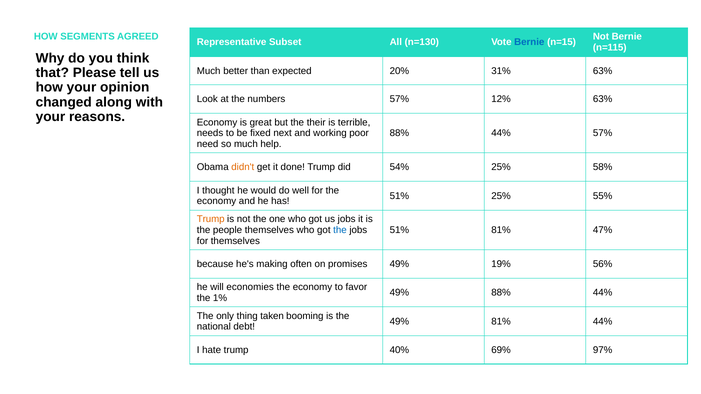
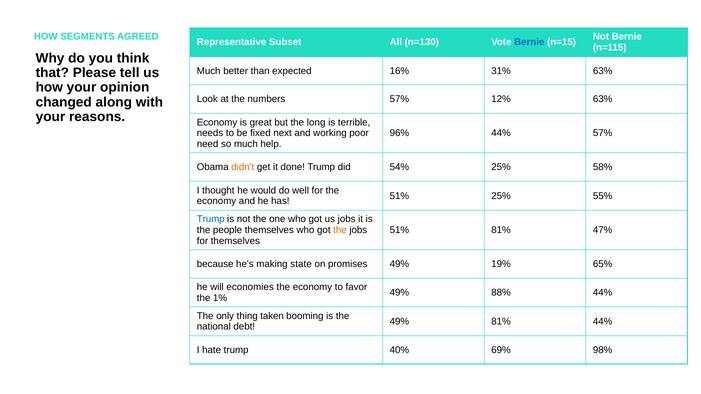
20%: 20% -> 16% (399, 71)
their: their -> long (316, 122)
88%: 88% -> 96% (399, 133)
Trump colour: orange -> blue (211, 219)
the colour: blue -> orange (340, 230)
often: often -> state (301, 264)
56%: 56% -> 65% (603, 264)
97%: 97% -> 98% (603, 350)
